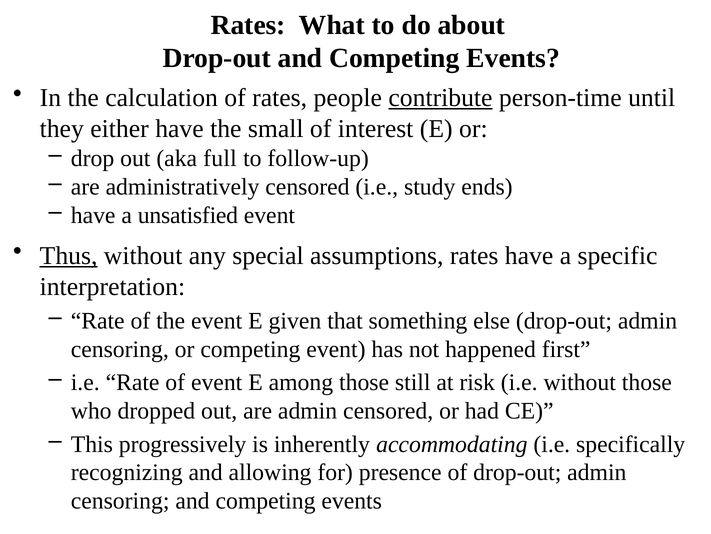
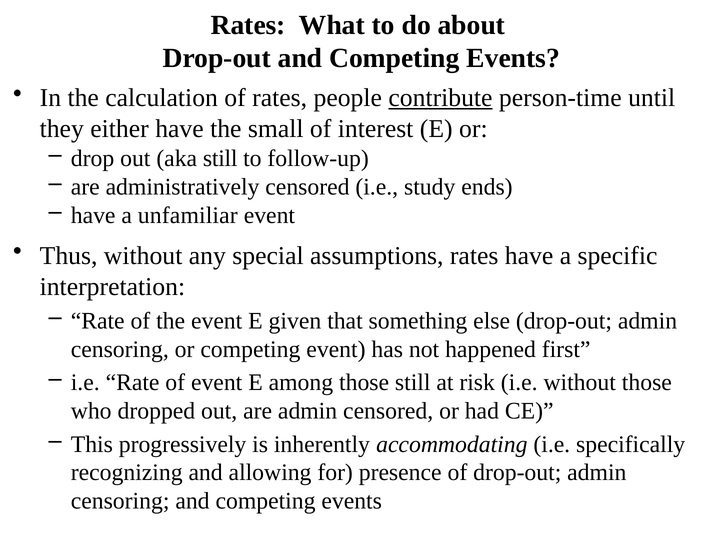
aka full: full -> still (220, 158)
unsatisfied: unsatisfied -> unfamiliar (188, 215)
Thus underline: present -> none (69, 255)
